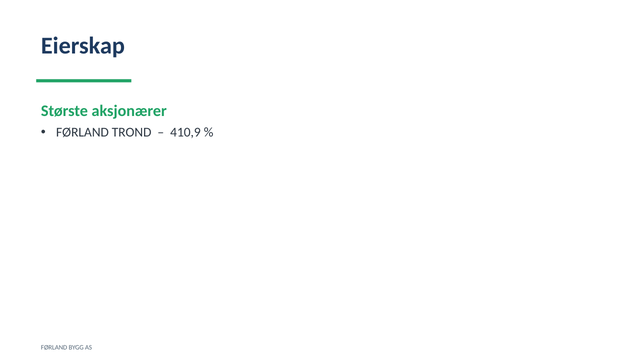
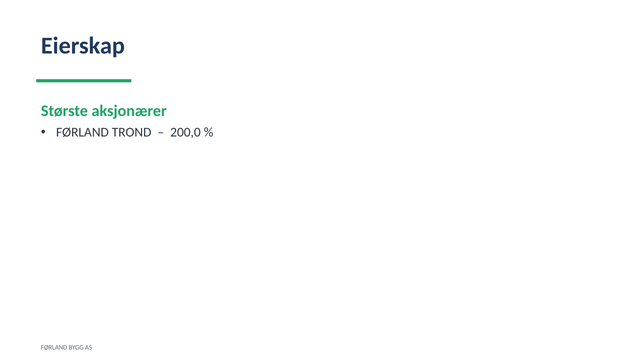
410,9: 410,9 -> 200,0 (185, 132)
